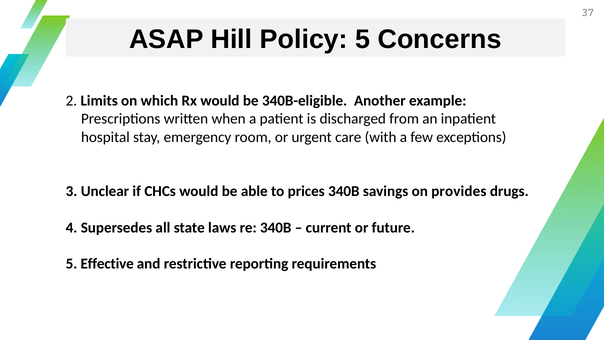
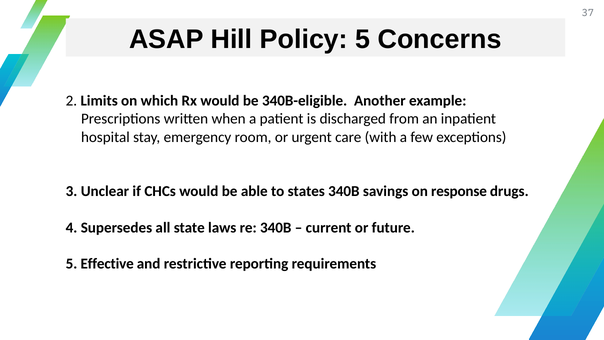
prices: prices -> states (306, 191)
provides: provides -> response (459, 191)
